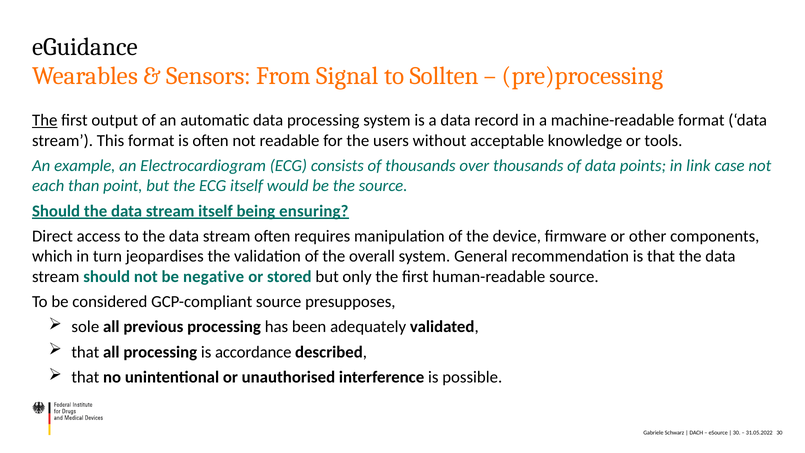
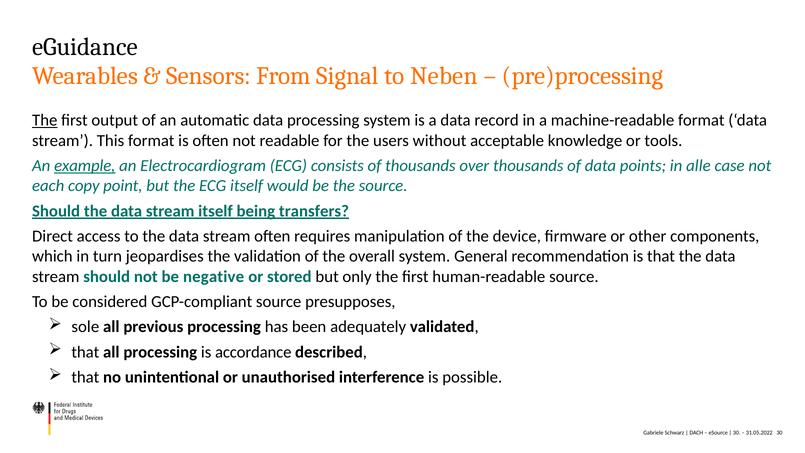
Sollten: Sollten -> Neben (444, 76)
example underline: none -> present (85, 166)
link: link -> alle (698, 166)
than: than -> copy (84, 186)
ensuring: ensuring -> transfers (314, 211)
